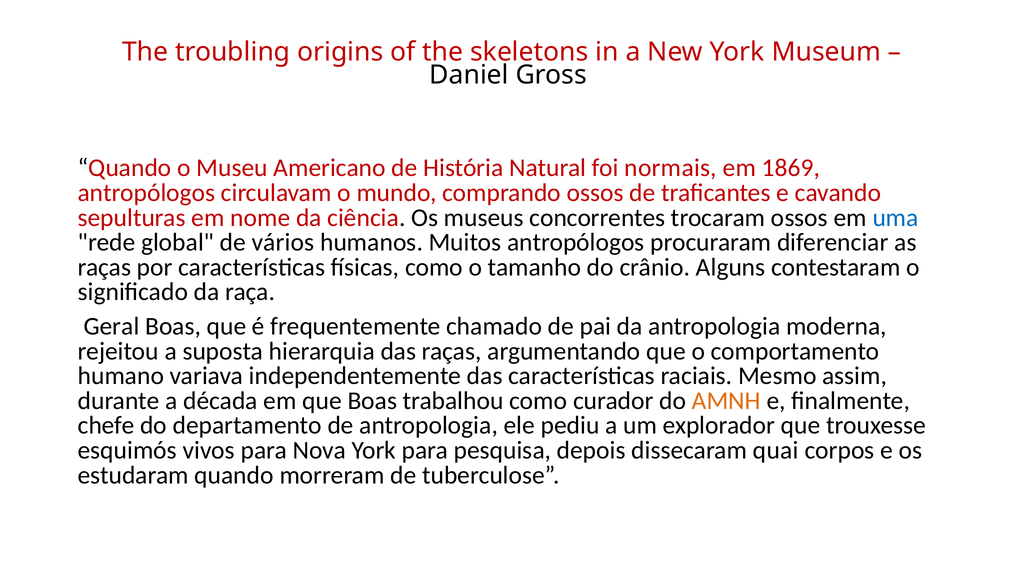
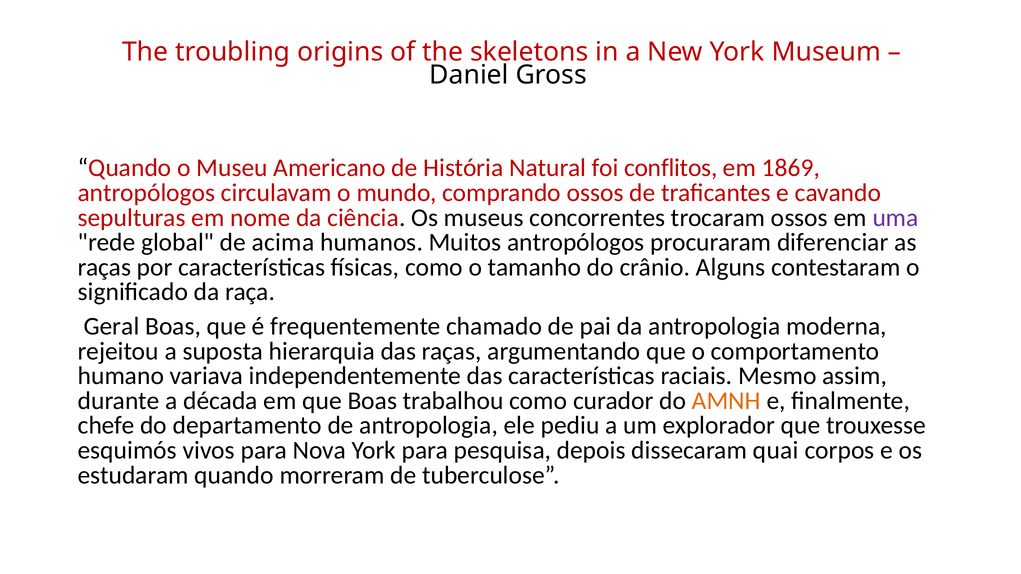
normais: normais -> conflitos (671, 168)
uma colour: blue -> purple (896, 218)
vários: vários -> acima (283, 243)
